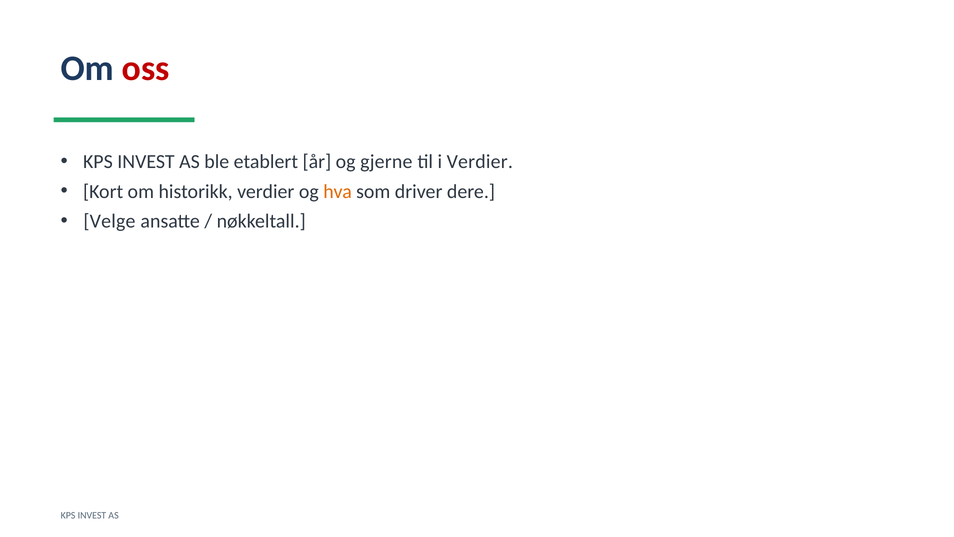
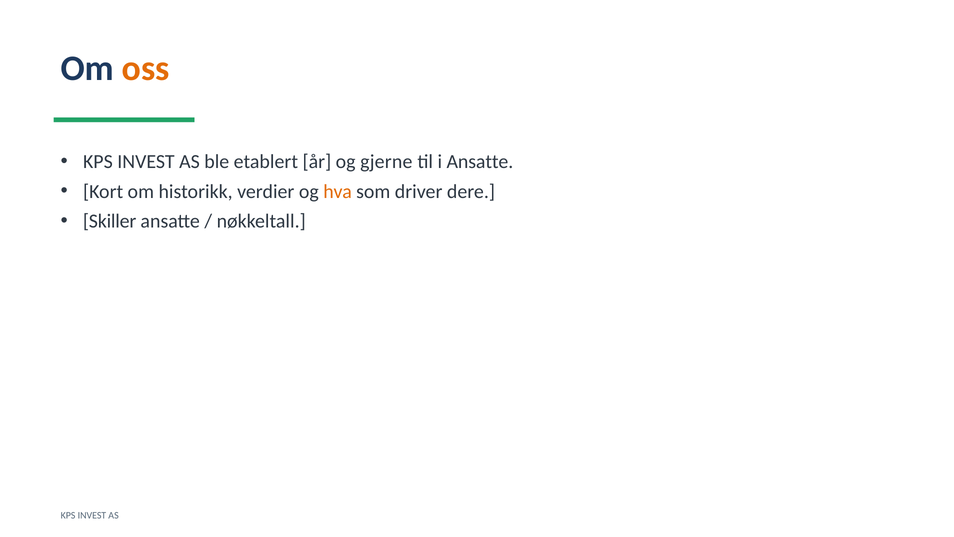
oss colour: red -> orange (146, 68)
i Verdier: Verdier -> Ansatte (480, 162)
Velge: Velge -> Skiller (110, 221)
